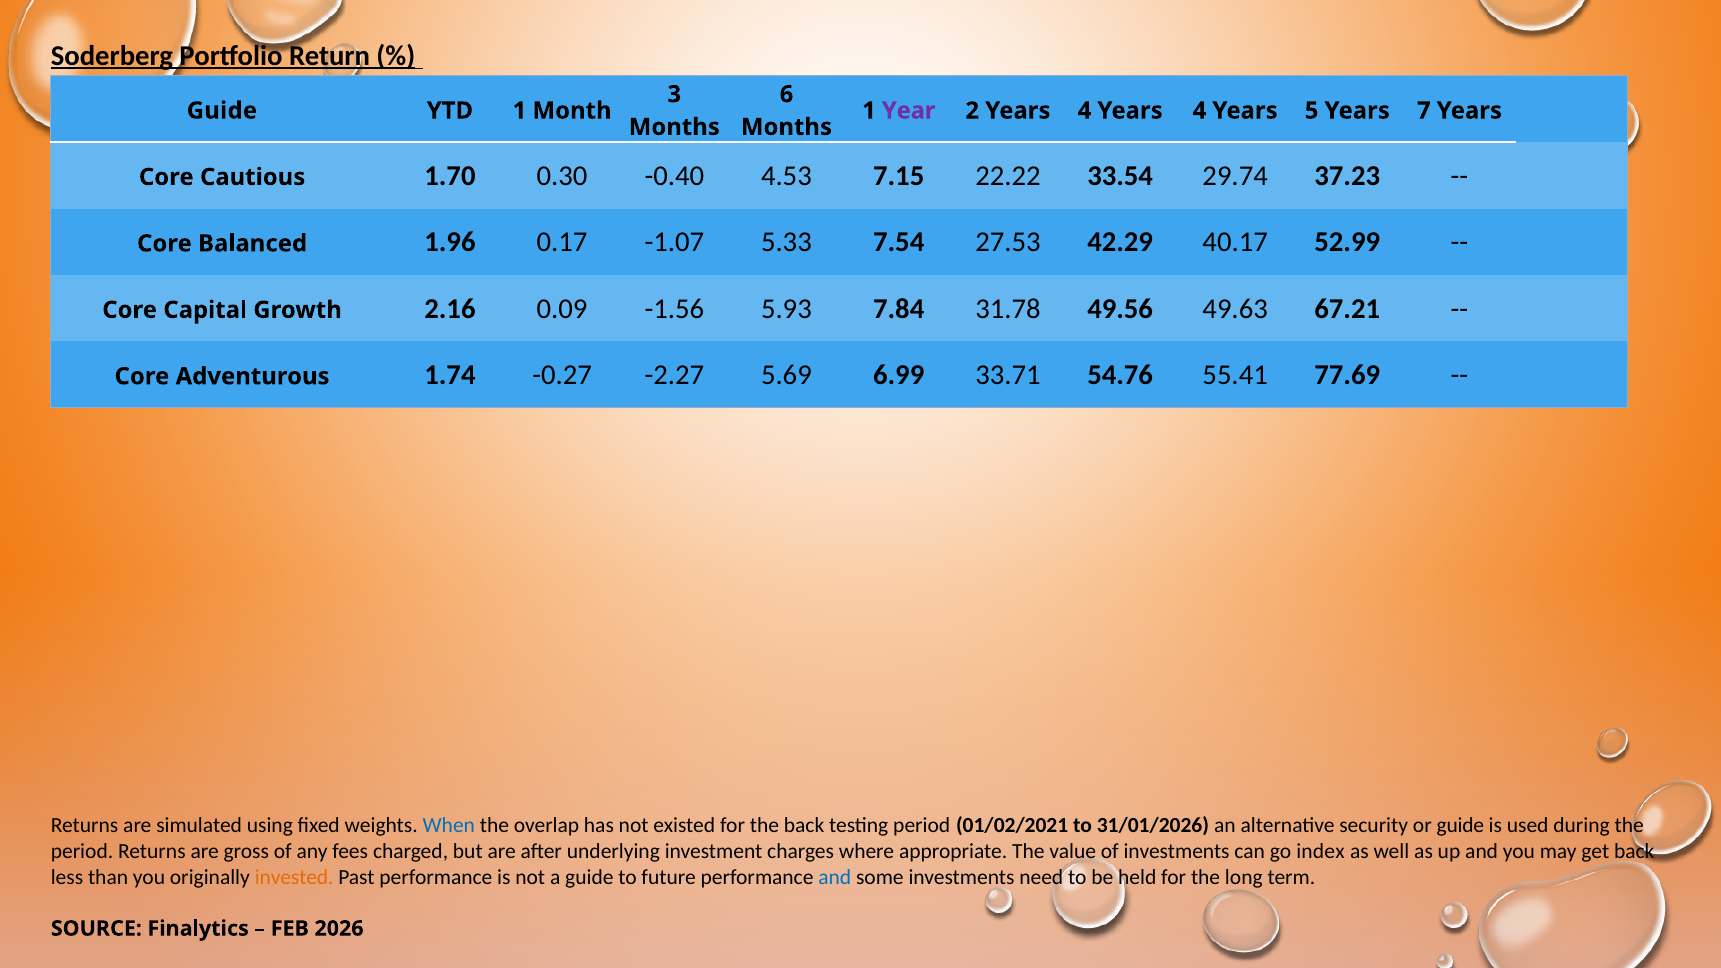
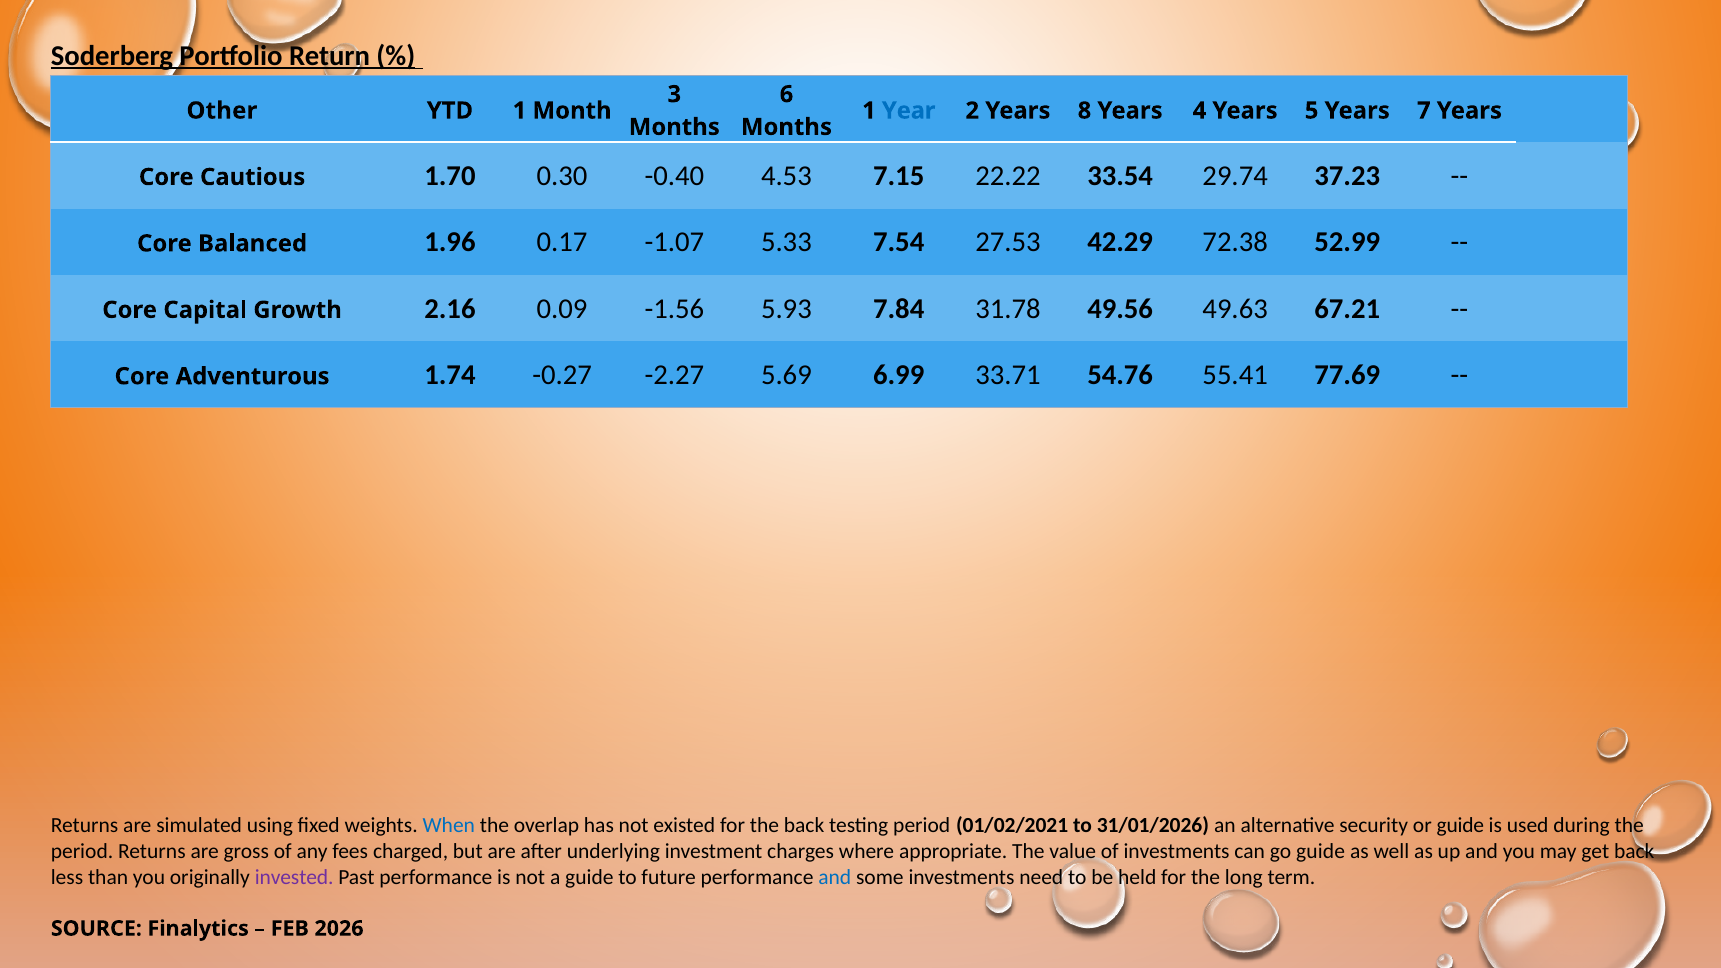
Guide: Guide -> Other (222, 111)
Year colour: purple -> blue (909, 111)
2 Years 4: 4 -> 8 (1084, 111)
40.17: 40.17 -> 72.38 (1235, 243)
go index: index -> guide (1321, 851)
invested colour: orange -> purple (294, 877)
